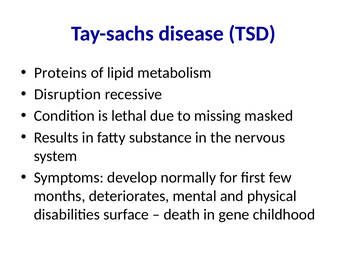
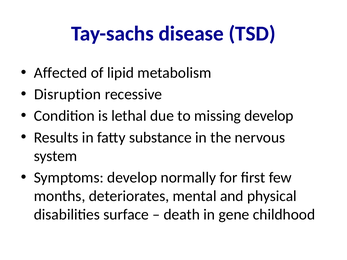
Proteins: Proteins -> Affected (61, 73)
missing masked: masked -> develop (269, 116)
